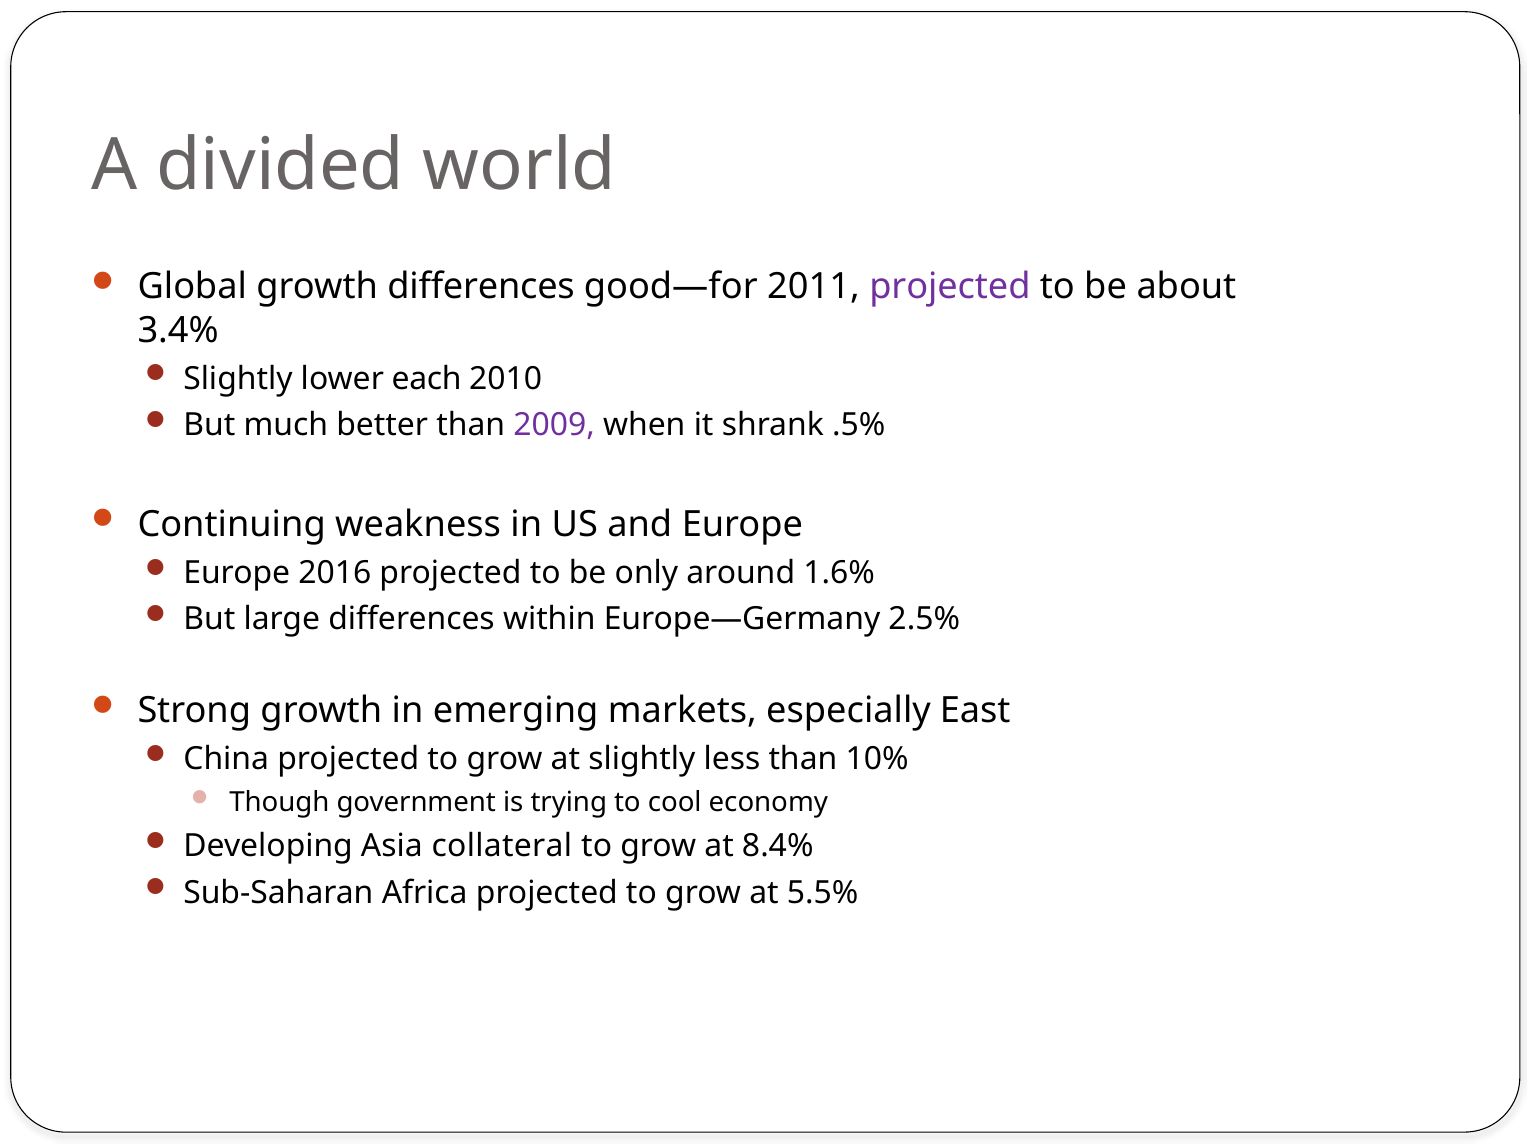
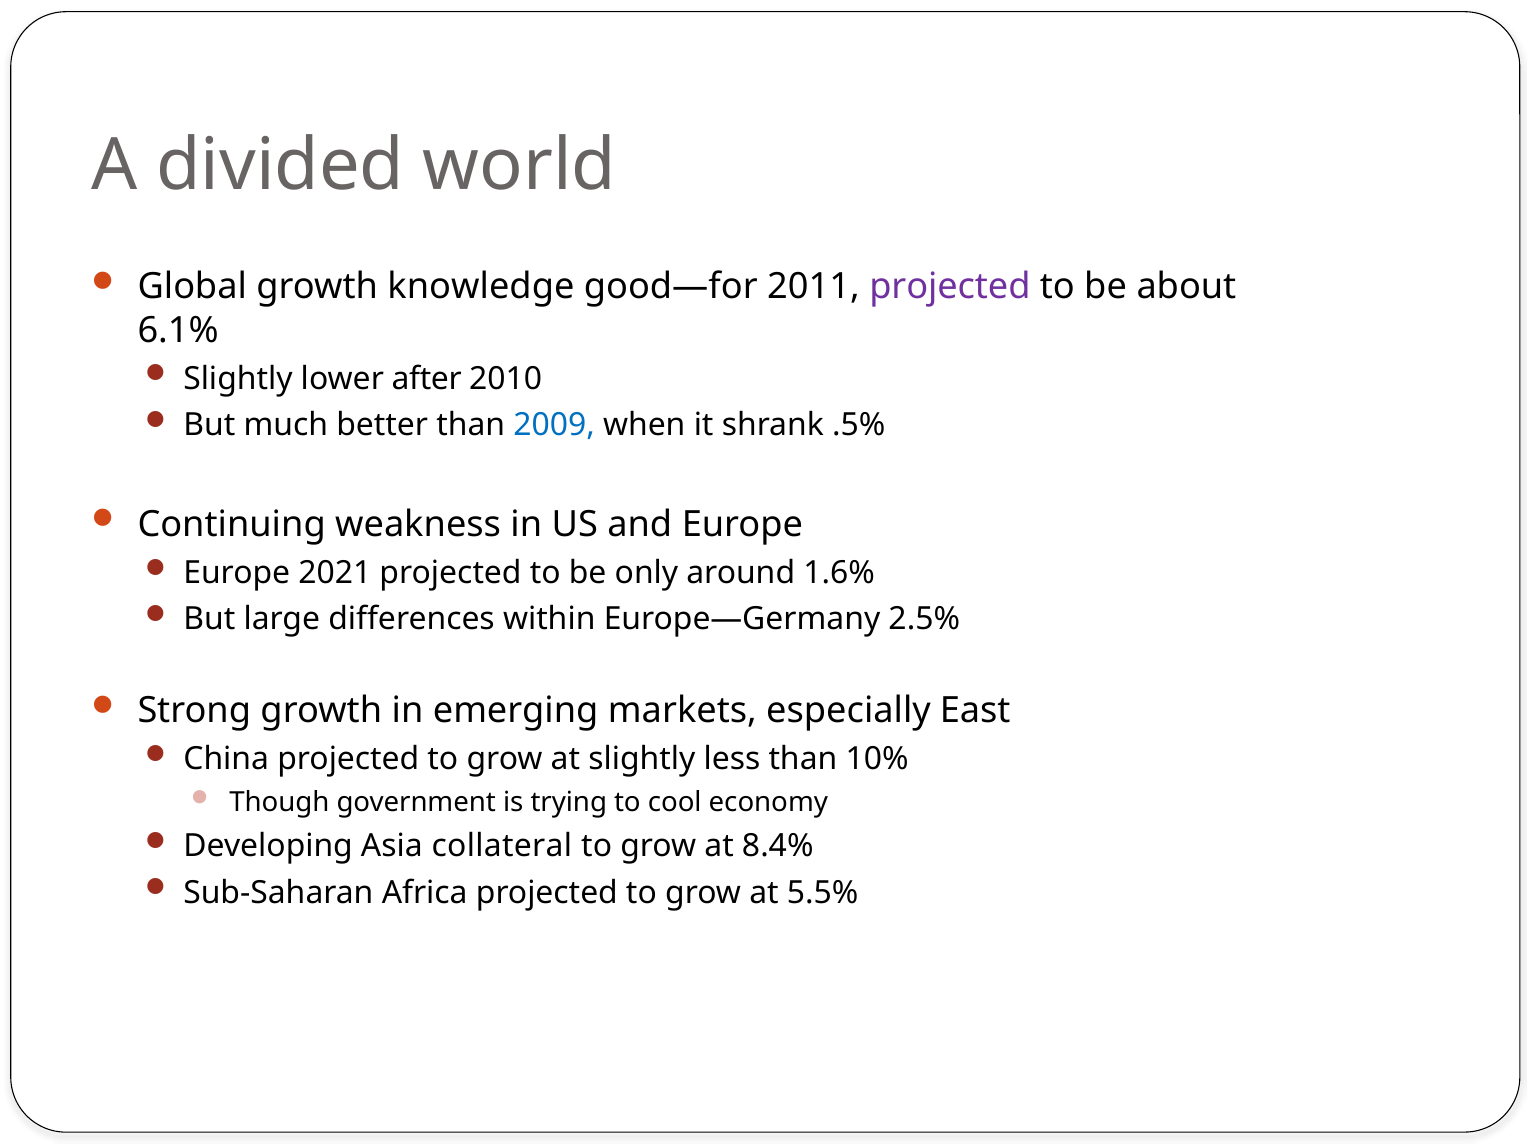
growth differences: differences -> knowledge (481, 287)
3.4%: 3.4% -> 6.1% (178, 330)
each: each -> after (427, 379)
2009 colour: purple -> blue (554, 425)
2016: 2016 -> 2021 (335, 573)
